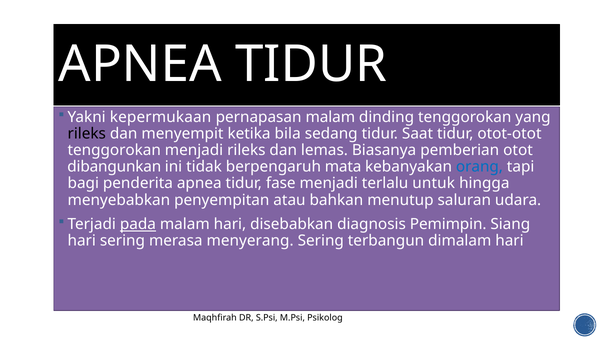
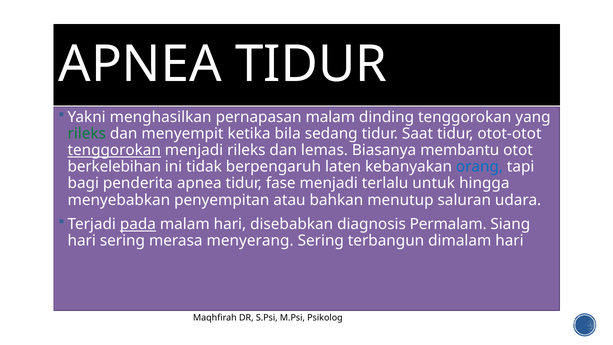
kepermukaan: kepermukaan -> menghasilkan (161, 117)
rileks colour: black -> green (87, 134)
tenggorokan underline: none -> present (114, 150)
pemberian: pemberian -> membantu (460, 150)
dibangunkan: dibangunkan -> berkelebihan (114, 167)
mata: mata -> laten (343, 167)
Pemimpin: Pemimpin -> Permalam (448, 224)
